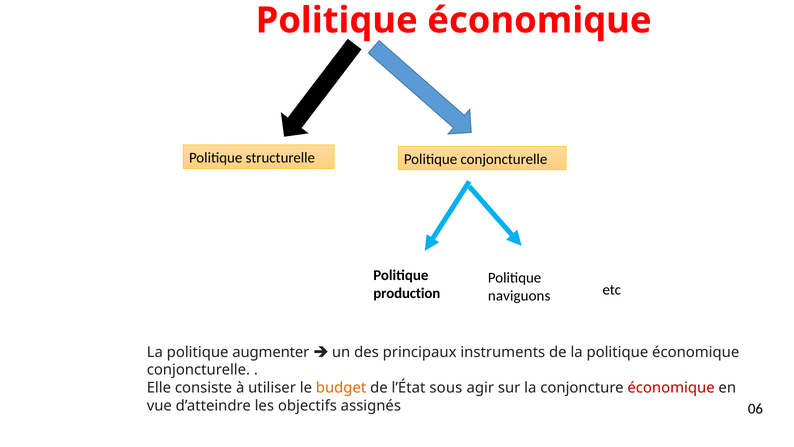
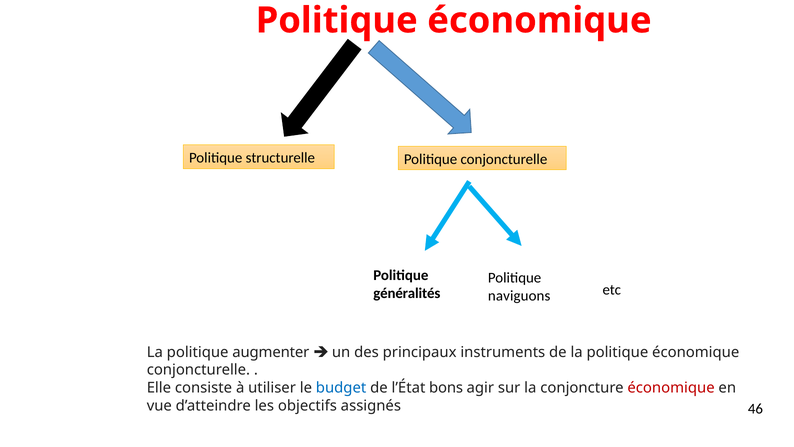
production: production -> généralités (407, 293)
budget colour: orange -> blue (341, 388)
sous: sous -> bons (446, 388)
06: 06 -> 46 (755, 408)
